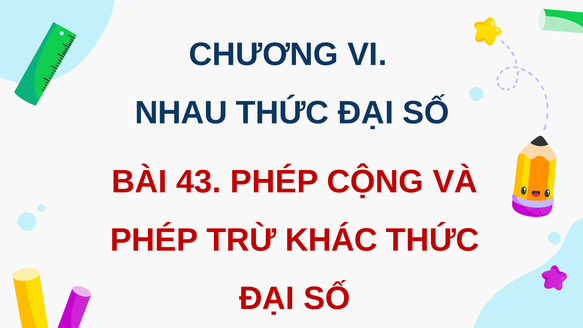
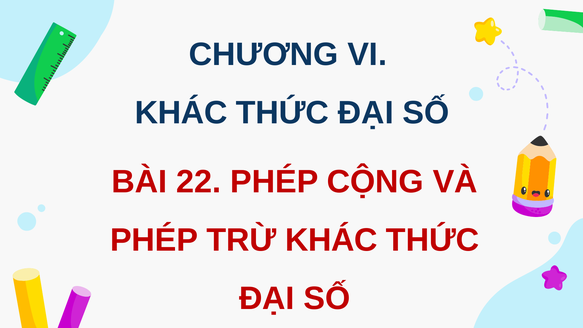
NHAU: NHAU -> KHÁC (181, 113)
43: 43 -> 22 (199, 182)
